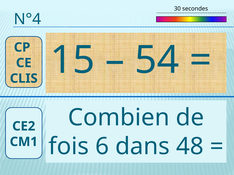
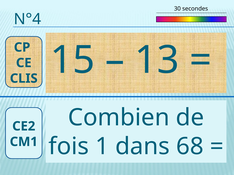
54: 54 -> 13 (157, 60)
6: 6 -> 1 (102, 147)
48: 48 -> 68 (190, 147)
